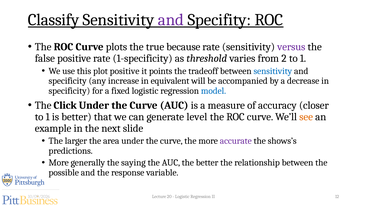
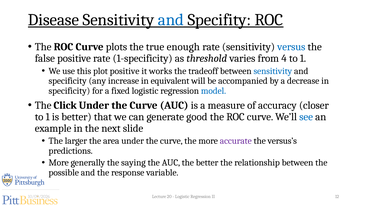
Classify: Classify -> Disease (53, 20)
and colour: purple -> blue (171, 20)
because: because -> enough (183, 47)
versus colour: purple -> blue (291, 47)
2: 2 -> 4 (284, 59)
points: points -> works (161, 71)
level: level -> good (197, 117)
see colour: orange -> blue (306, 117)
shows’s: shows’s -> versus’s (282, 141)
